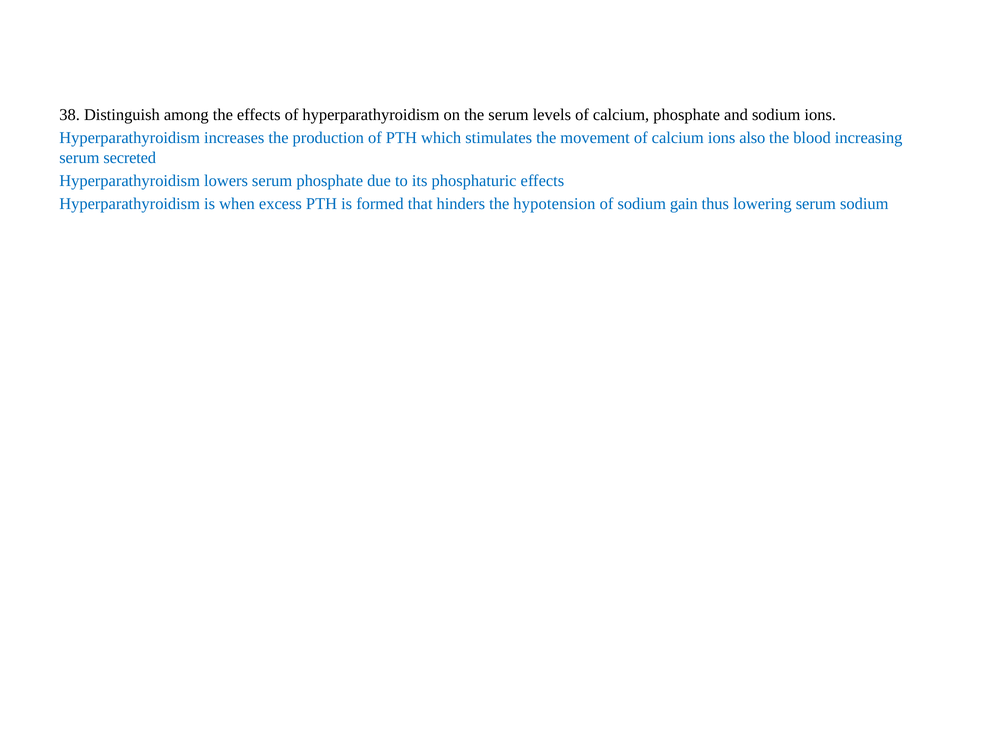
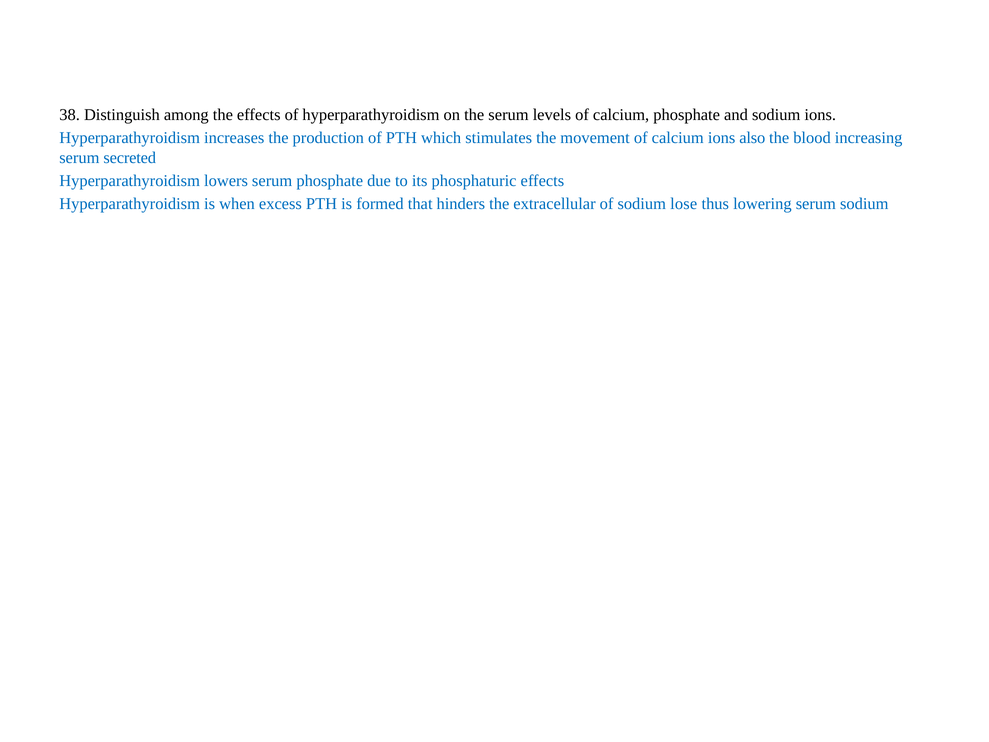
hypotension: hypotension -> extracellular (554, 204)
gain: gain -> lose (684, 204)
